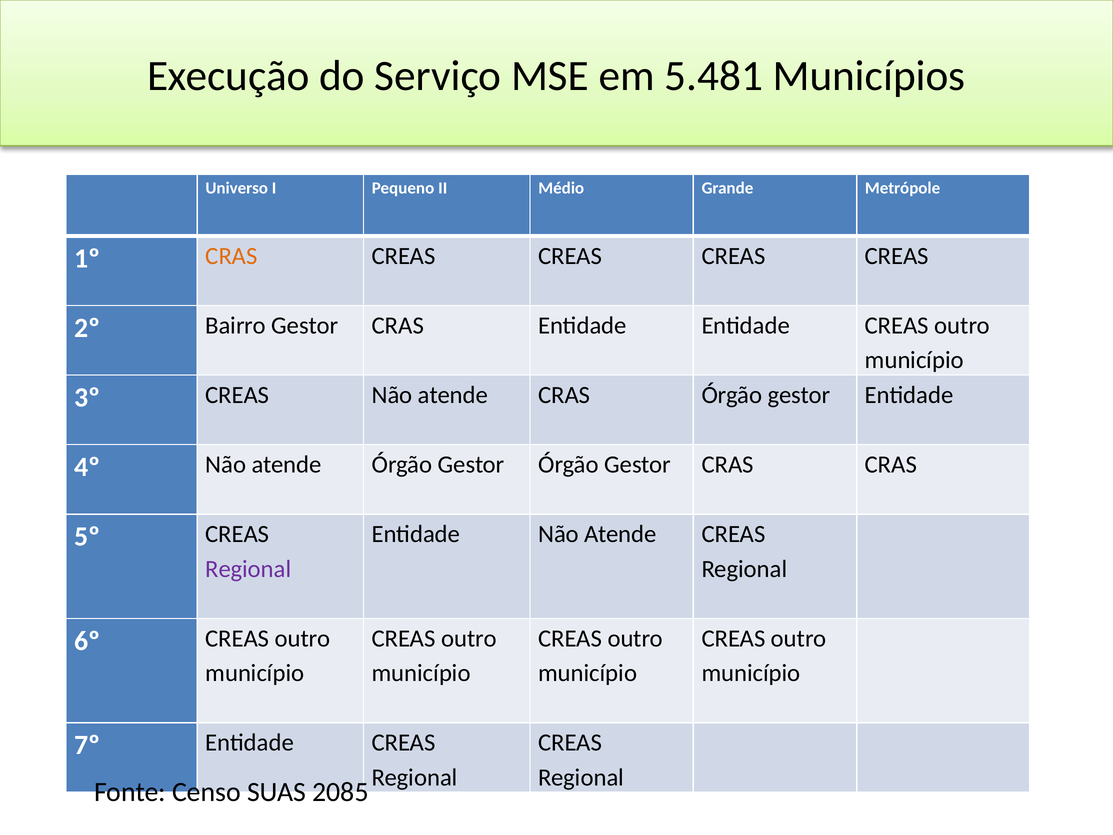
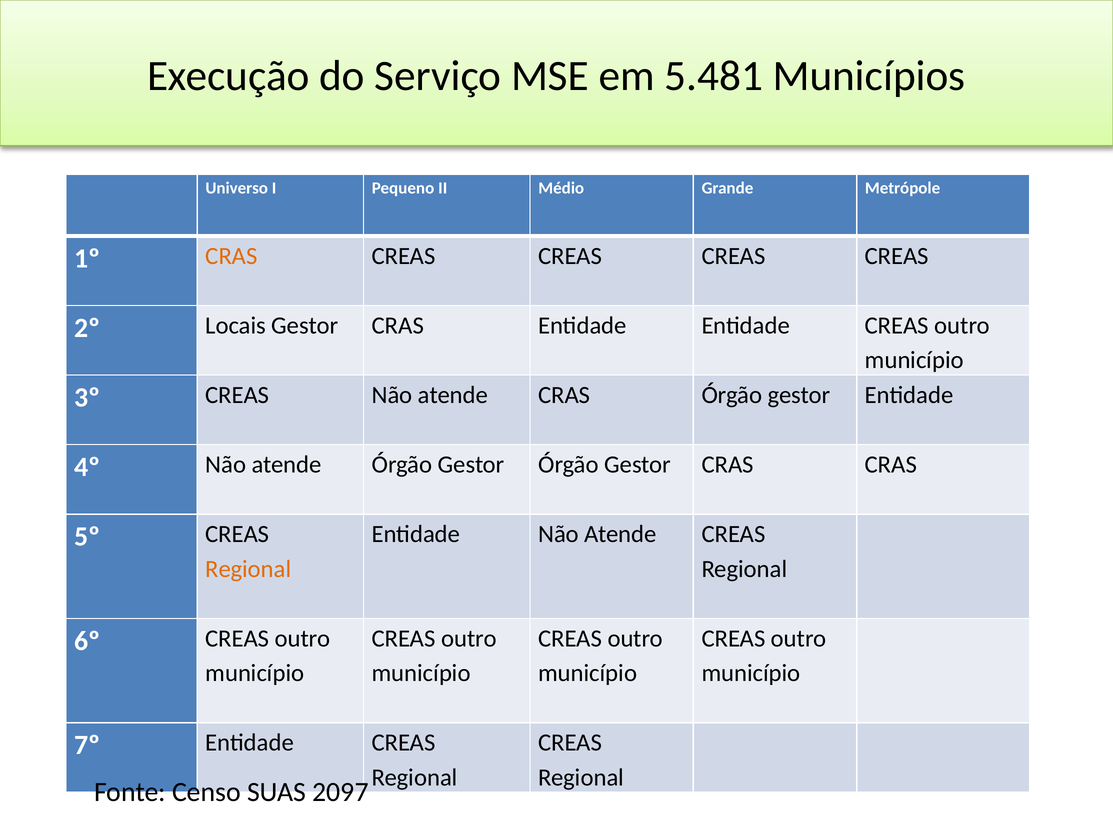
Bairro: Bairro -> Locais (236, 325)
Regional colour: purple -> orange (248, 569)
2085: 2085 -> 2097 (340, 792)
